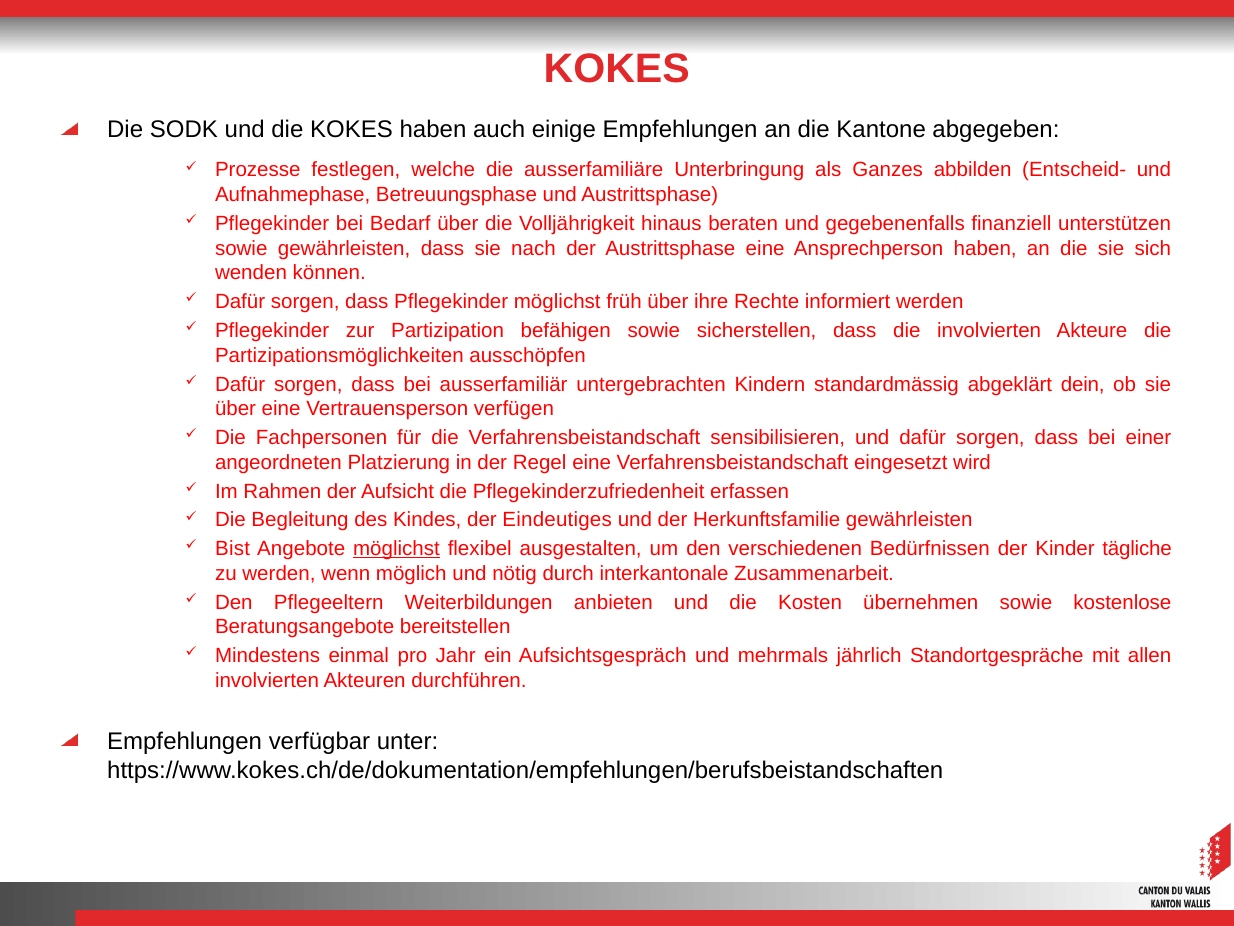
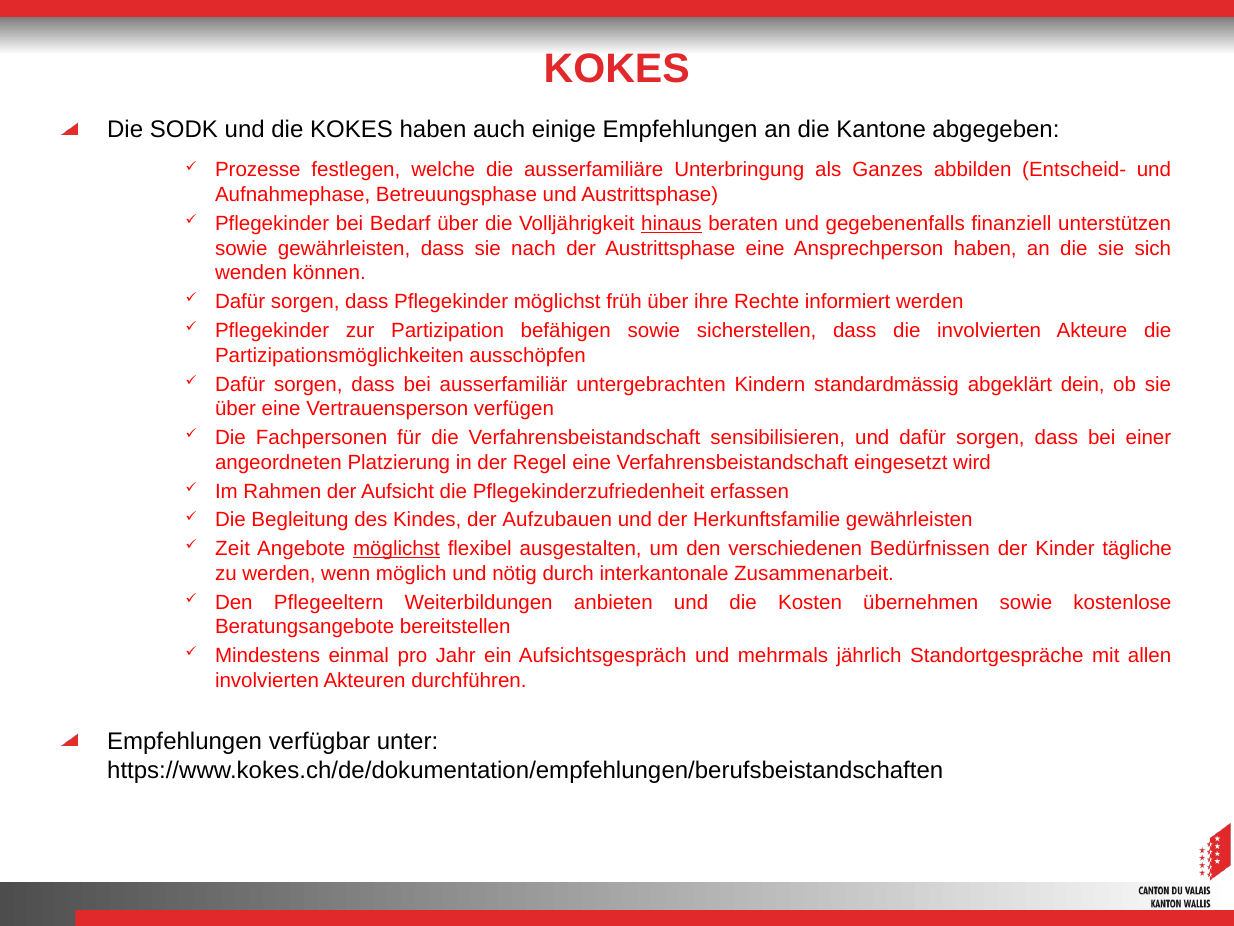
hinaus underline: none -> present (671, 224)
Eindeutiges: Eindeutiges -> Aufzubauen (557, 520)
Bist: Bist -> Zeit (233, 549)
